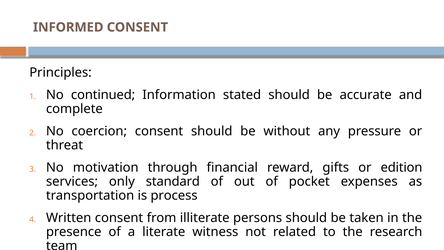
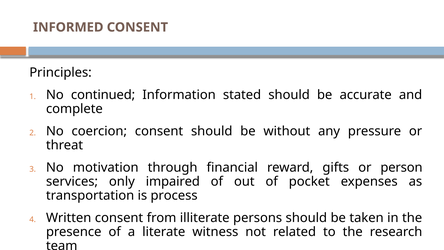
edition: edition -> person (402, 168)
standard: standard -> impaired (173, 182)
